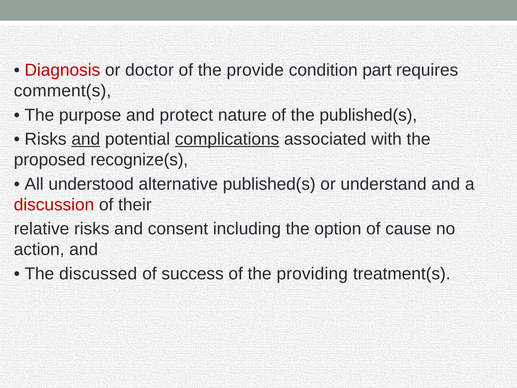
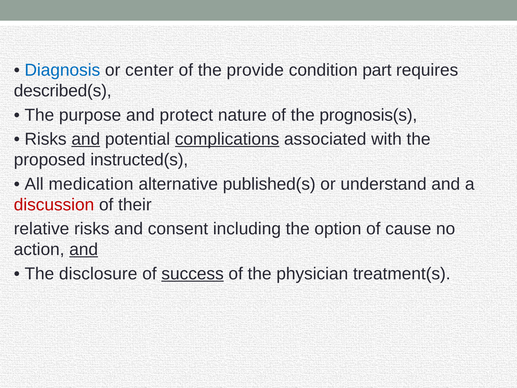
Diagnosis colour: red -> blue (62, 70)
doctor: doctor -> center (149, 70)
comment(s: comment(s -> described(s (63, 91)
the published(s: published(s -> prognosis(s (368, 115)
recognize(s: recognize(s -> instructed(s (139, 160)
understood: understood -> medication (91, 184)
and underline: none -> present (84, 249)
discussed: discussed -> disclosure (98, 273)
success underline: none -> present (193, 273)
providing: providing -> physician (312, 273)
